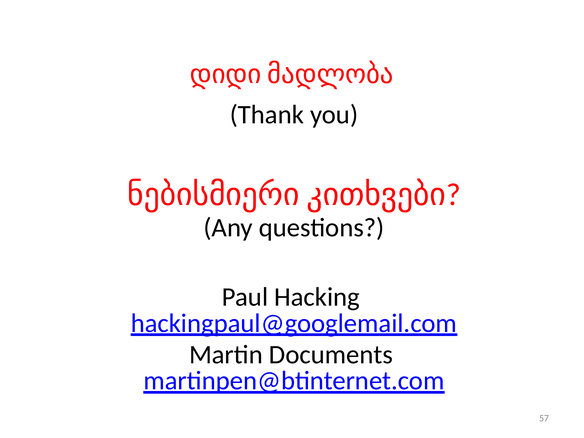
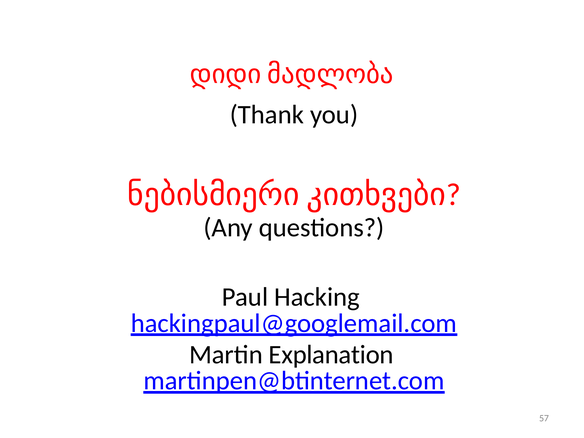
Documents: Documents -> Explanation (331, 355)
